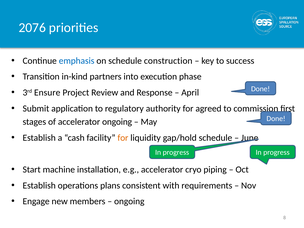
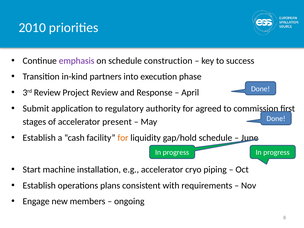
2076: 2076 -> 2010 (32, 28)
emphasis colour: blue -> purple (77, 61)
3rd Ensure: Ensure -> Review (47, 93)
accelerator ongoing: ongoing -> present (117, 122)
